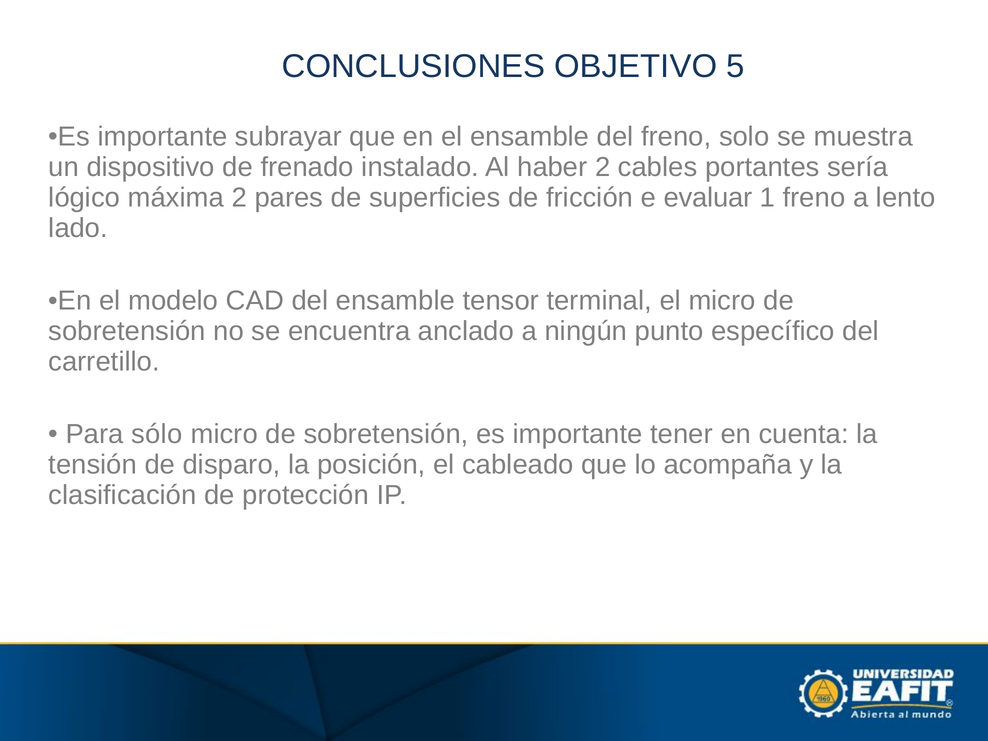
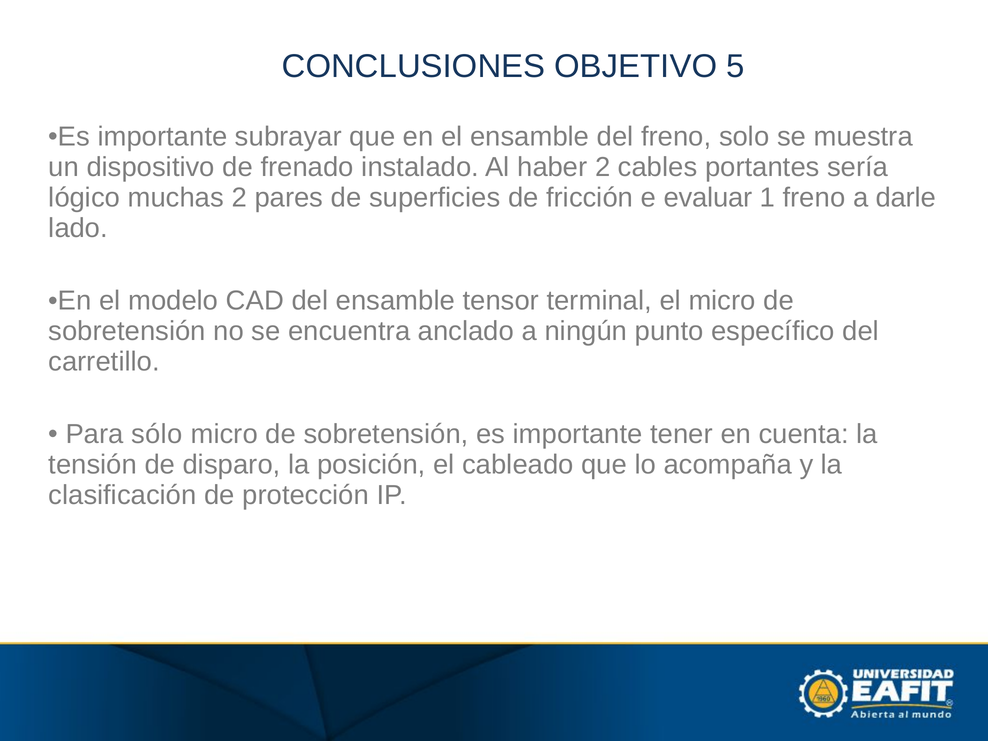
máxima: máxima -> muchas (176, 198)
lento: lento -> darle (906, 198)
